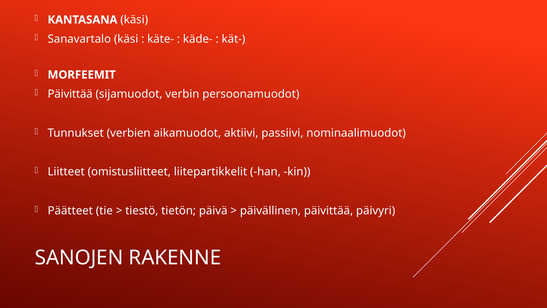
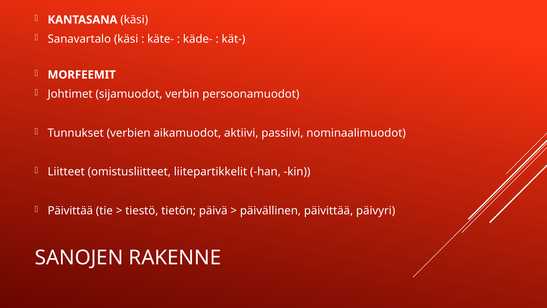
Päivittää: Päivittää -> Johtimet (70, 94)
Päätteet: Päätteet -> Päivittää (70, 211)
